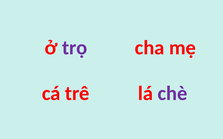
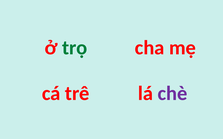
trọ colour: purple -> green (75, 48)
